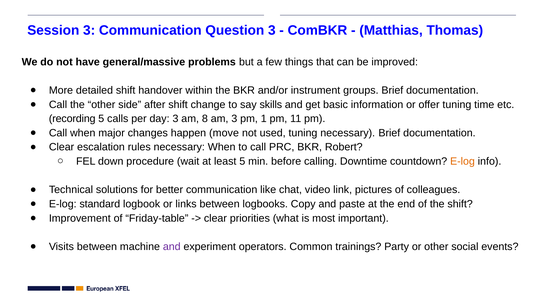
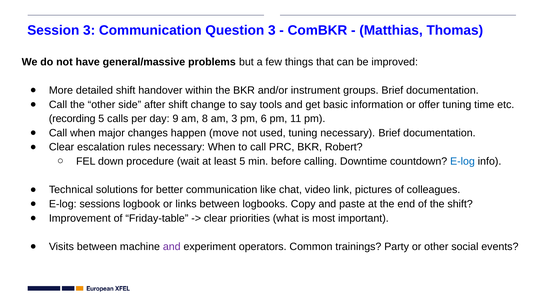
skills: skills -> tools (271, 105)
day 3: 3 -> 9 (175, 119)
1: 1 -> 6 (264, 119)
E-log colour: orange -> blue (462, 161)
standard: standard -> sessions (100, 204)
